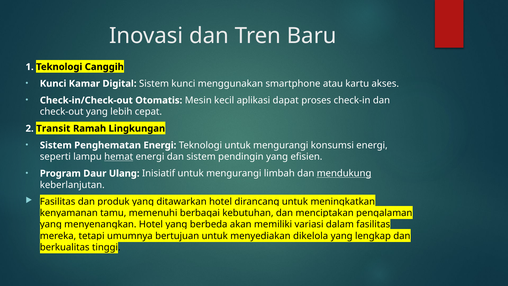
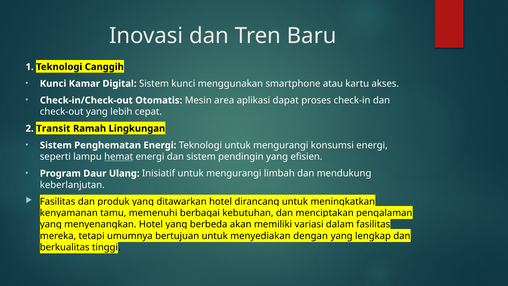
kecil: kecil -> area (224, 100)
mendukung underline: present -> none (344, 173)
dikelola: dikelola -> dengan (311, 236)
